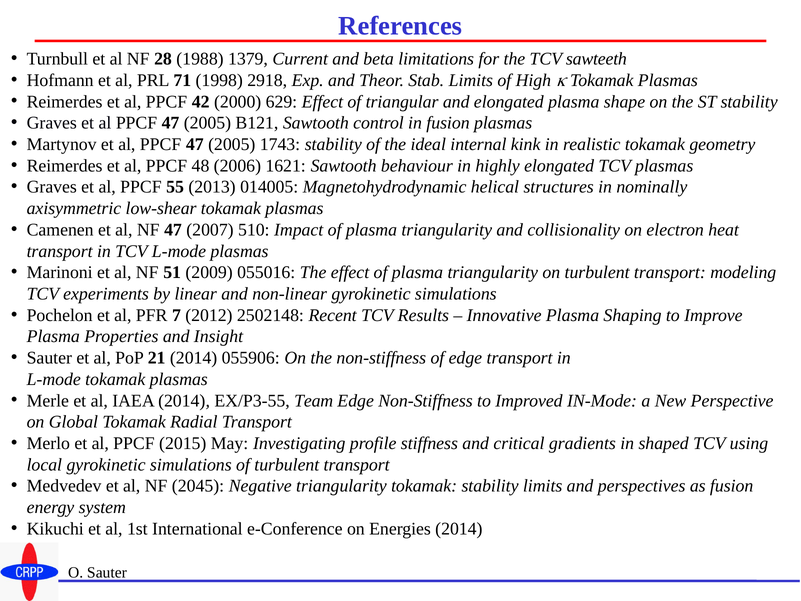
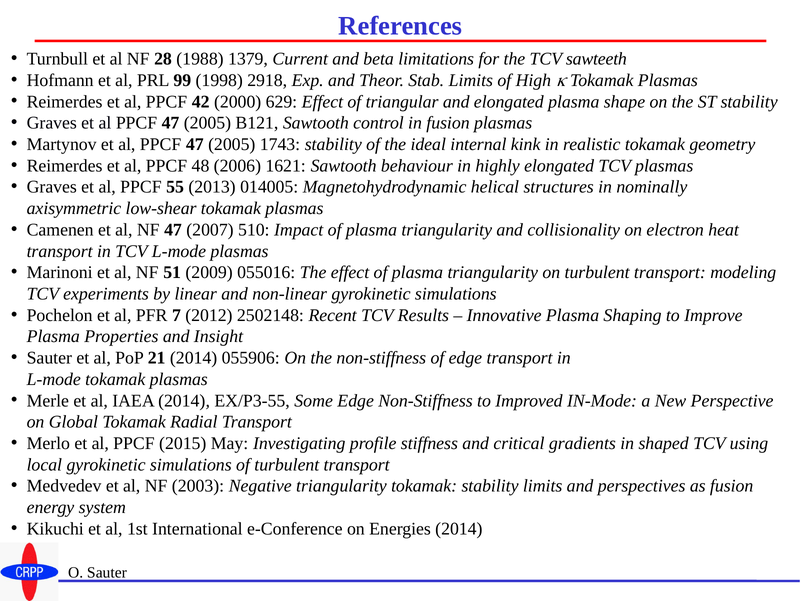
71: 71 -> 99 (182, 80)
Team: Team -> Some (314, 400)
2045: 2045 -> 2003 (198, 486)
